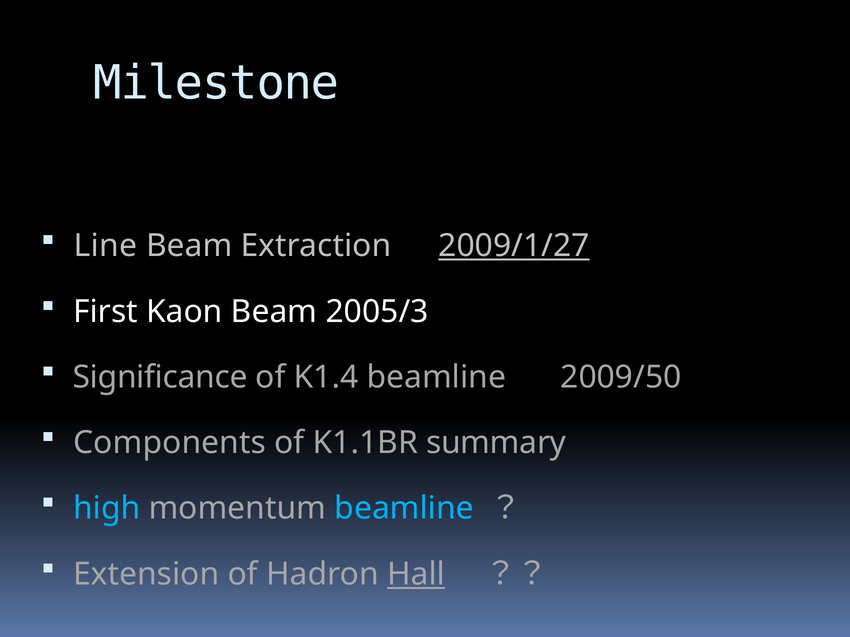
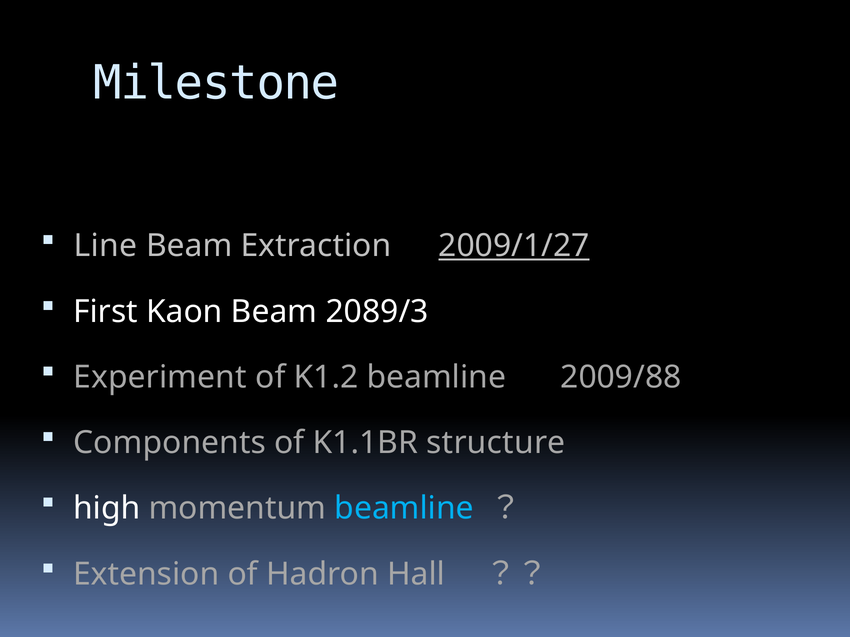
2005/3: 2005/3 -> 2089/3 (377, 312)
Significance: Significance -> Experiment (160, 377)
K1.4: K1.4 -> K1.2 (326, 377)
2009/50: 2009/50 -> 2009/88 (621, 377)
summary: summary -> structure (496, 443)
high colour: light blue -> white (107, 509)
Hall underline: present -> none (416, 575)
